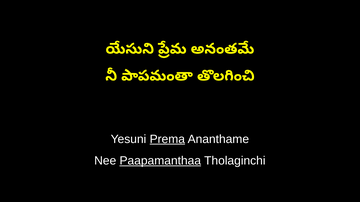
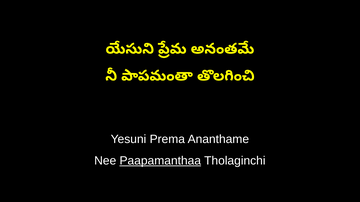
Prema underline: present -> none (167, 139)
